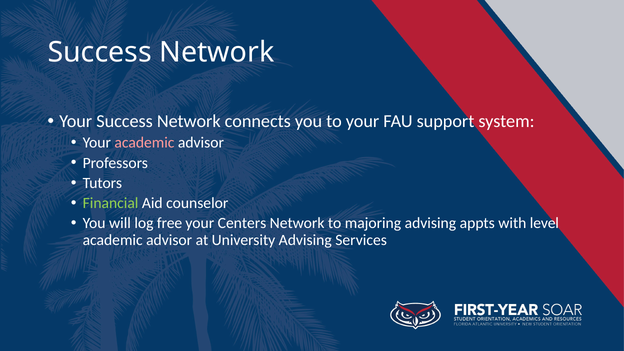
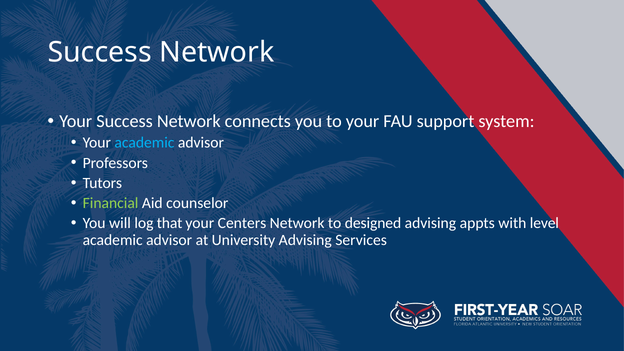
academic colour: pink -> light blue (144, 143)
free: free -> that (170, 223)
majoring: majoring -> designed (373, 223)
